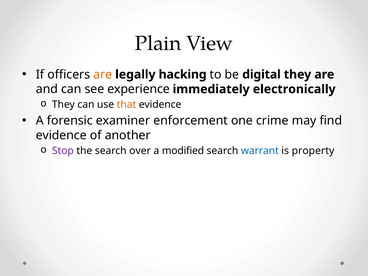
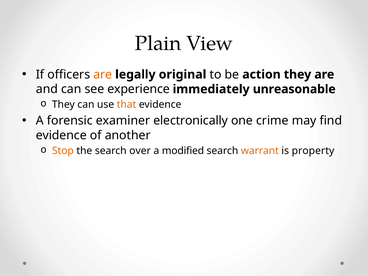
hacking: hacking -> original (183, 74)
digital: digital -> action (261, 74)
electronically: electronically -> unreasonable (294, 89)
enforcement: enforcement -> electronically (191, 121)
Stop colour: purple -> orange (63, 151)
warrant colour: blue -> orange (260, 151)
